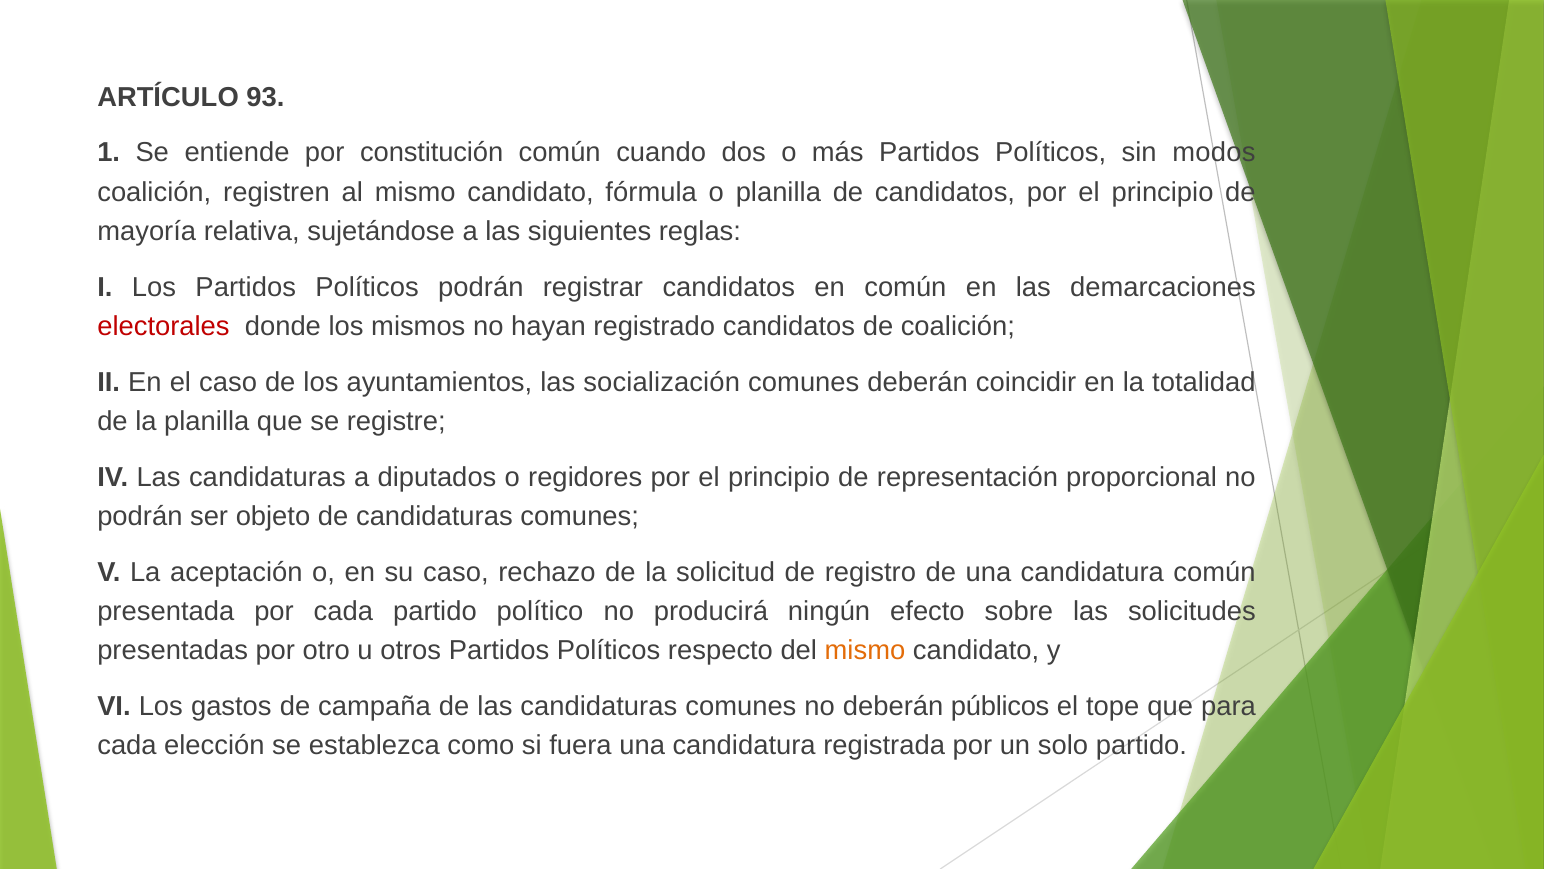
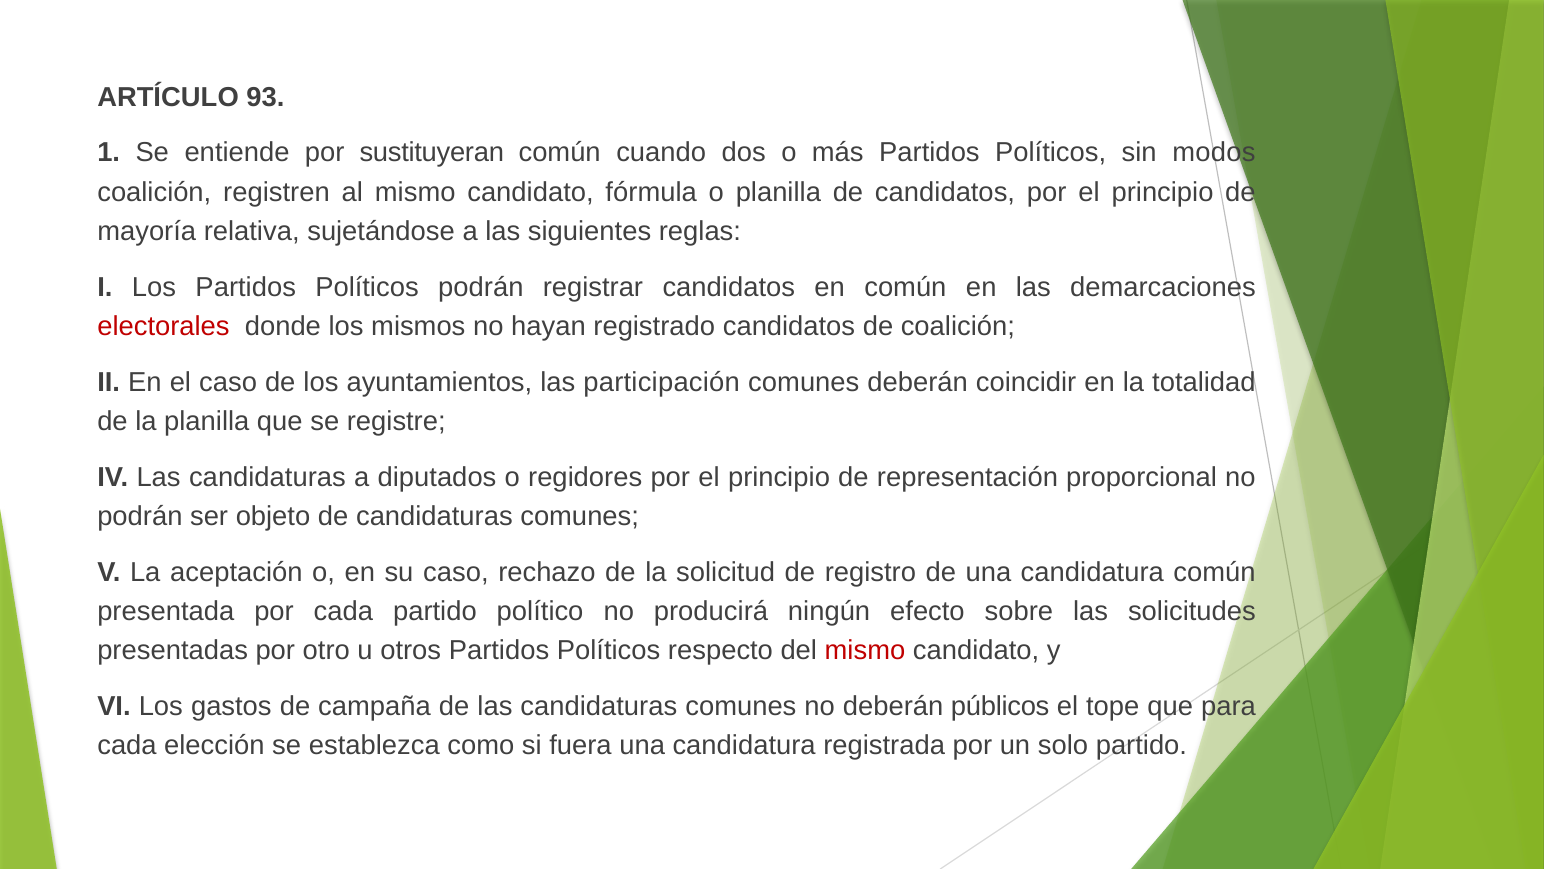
constitución: constitución -> sustituyeran (432, 153)
socialización: socialización -> participación (662, 382)
mismo colour: orange -> red (865, 650)
